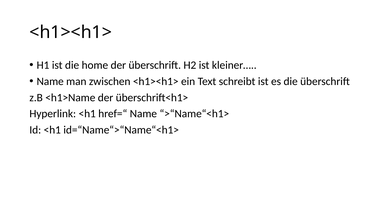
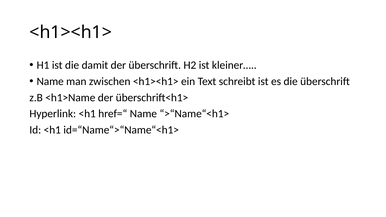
home: home -> damit (95, 65)
